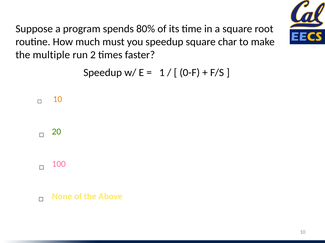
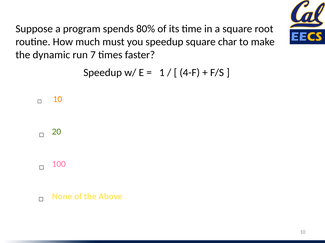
multiple: multiple -> dynamic (51, 55)
2: 2 -> 7 (93, 55)
0-F: 0-F -> 4-F (190, 73)
